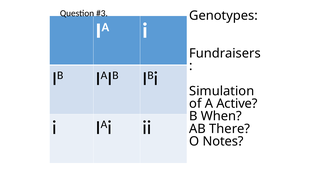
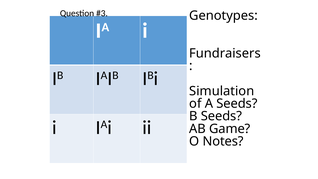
A Active: Active -> Seeds (237, 104)
B When: When -> Seeds (221, 116)
There: There -> Game (230, 129)
